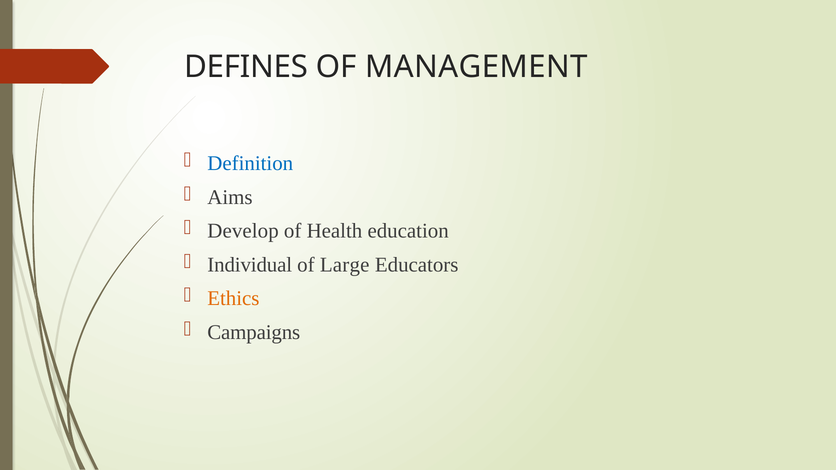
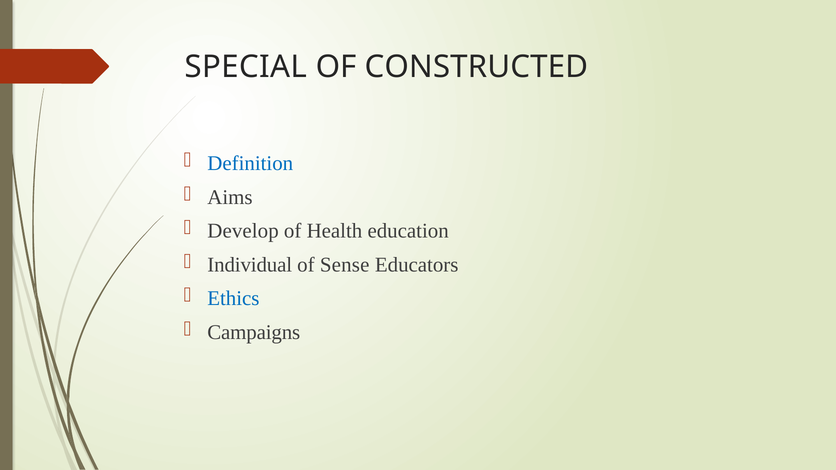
DEFINES: DEFINES -> SPECIAL (246, 67)
MANAGEMENT: MANAGEMENT -> CONSTRUCTED (476, 67)
Large: Large -> Sense (345, 265)
Ethics colour: orange -> blue (233, 299)
